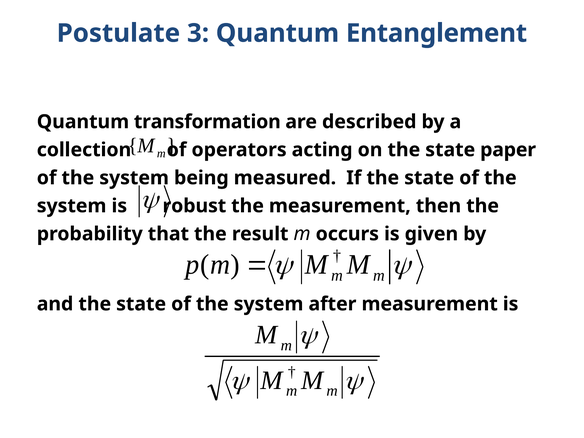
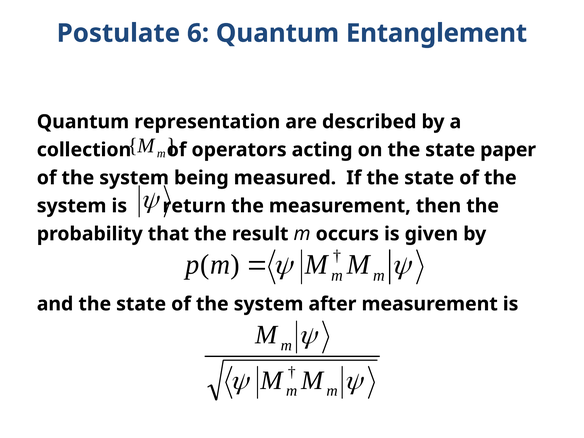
3: 3 -> 6 (198, 33)
transformation: transformation -> representation (207, 122)
robust: robust -> return (194, 206)
